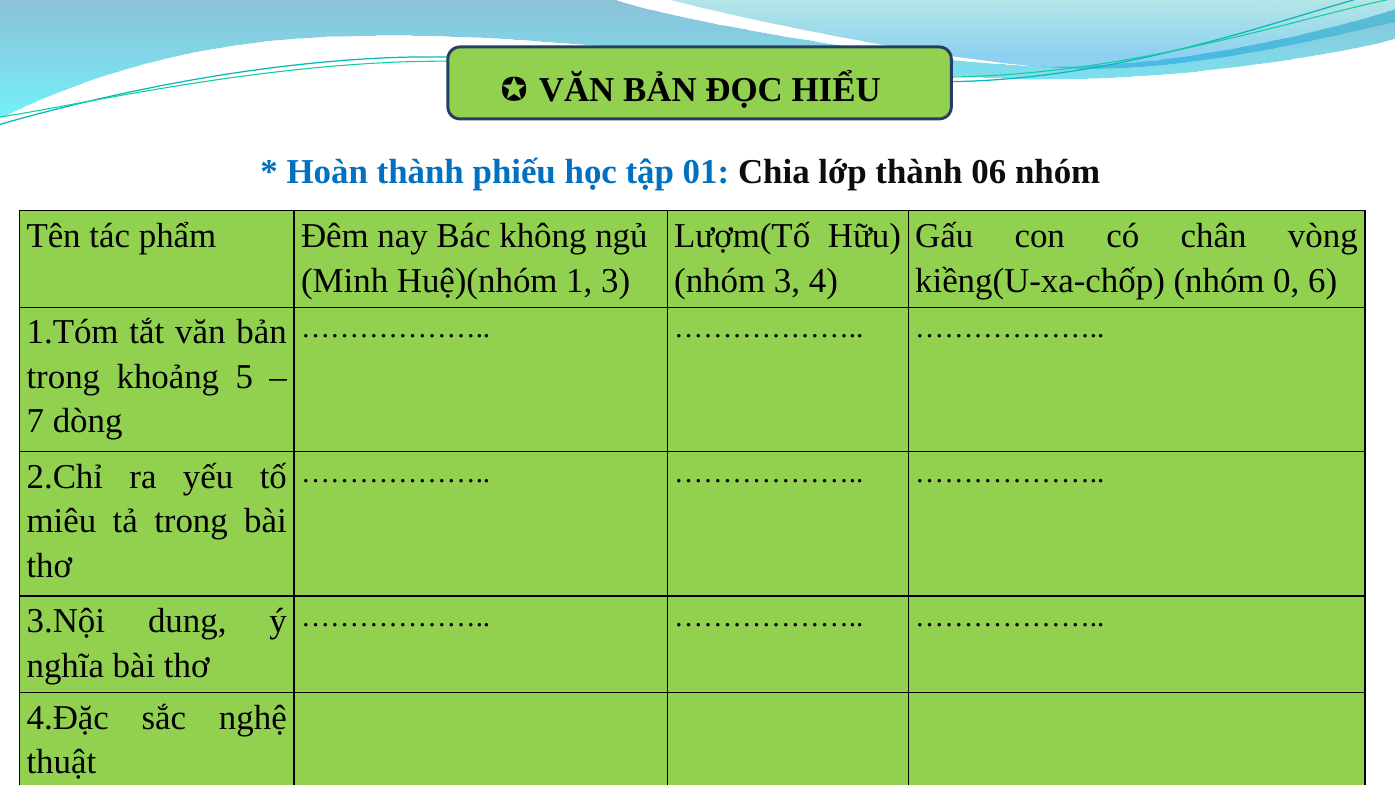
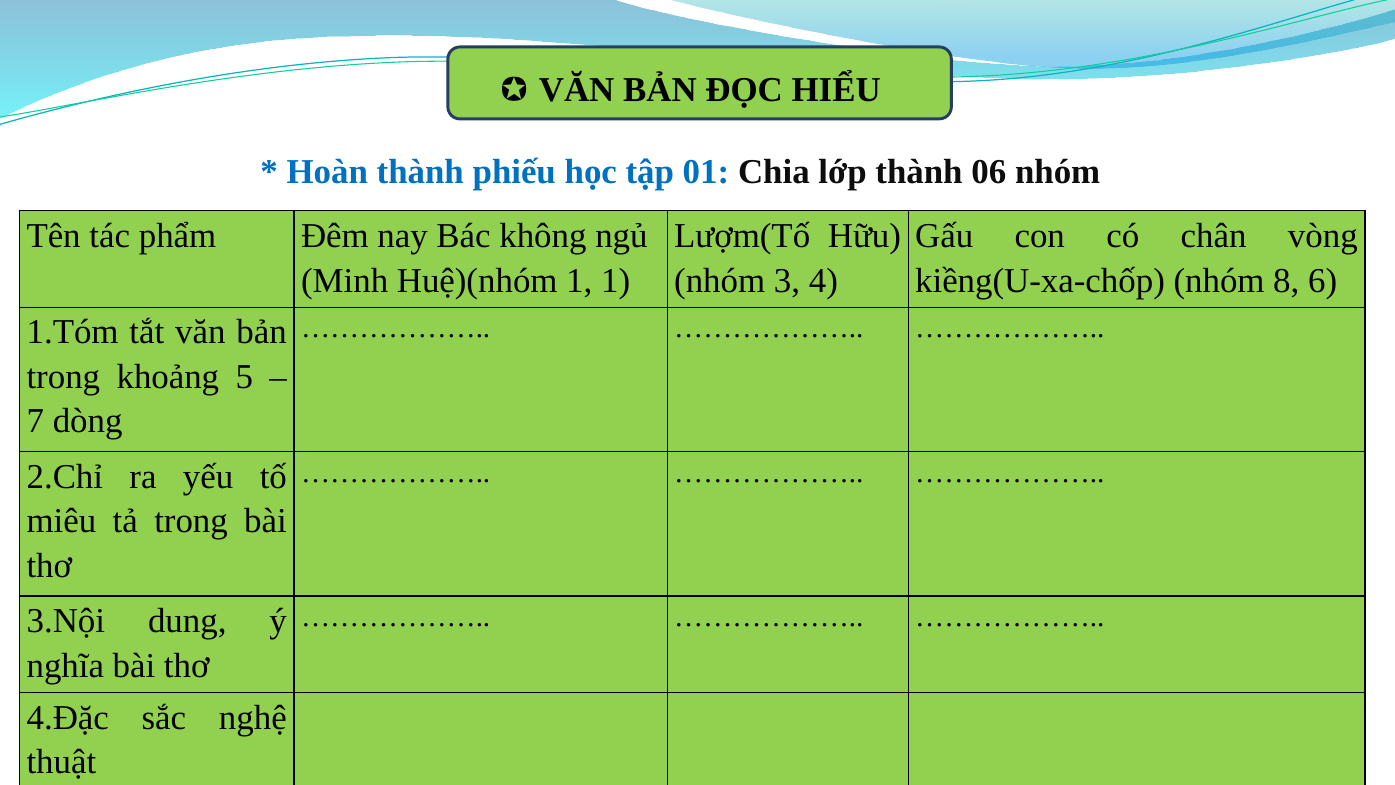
1 3: 3 -> 1 (616, 280)
0: 0 -> 8 (1286, 280)
